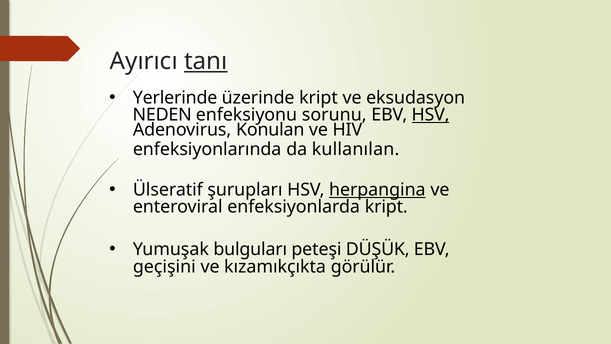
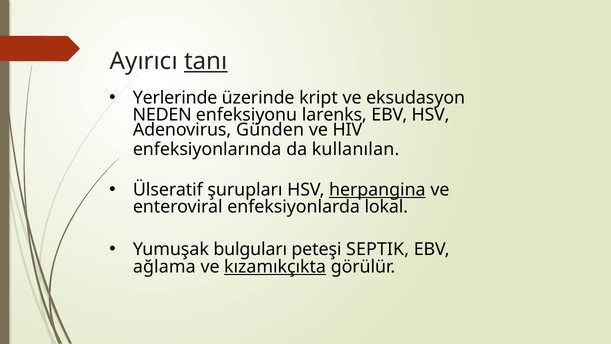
sorunu: sorunu -> larenks (334, 115)
HSV underline: present -> none (430, 115)
Konulan: Konulan -> Günden (270, 130)
enfeksiyonlarda kript: kript -> lokal (386, 207)
DÜŞÜK: DÜŞÜK -> SEPTIK (378, 249)
geçişini: geçişini -> ağlama (164, 266)
kızamıkçıkta underline: none -> present (275, 266)
